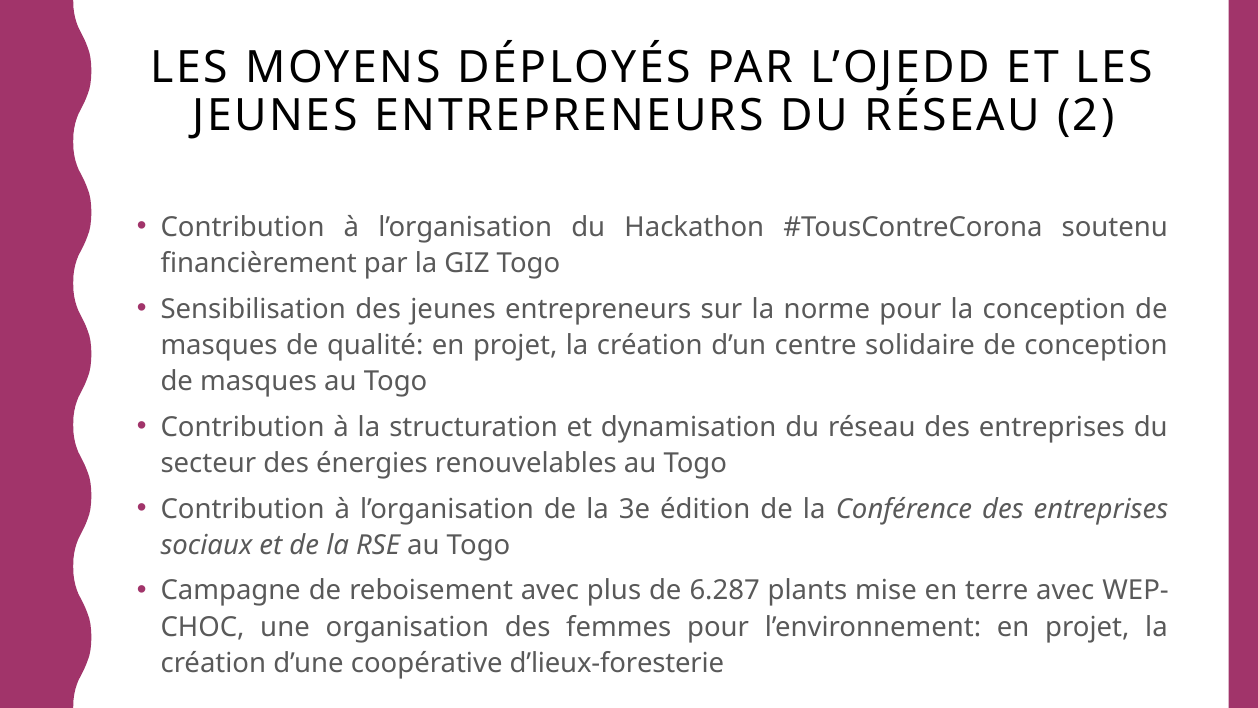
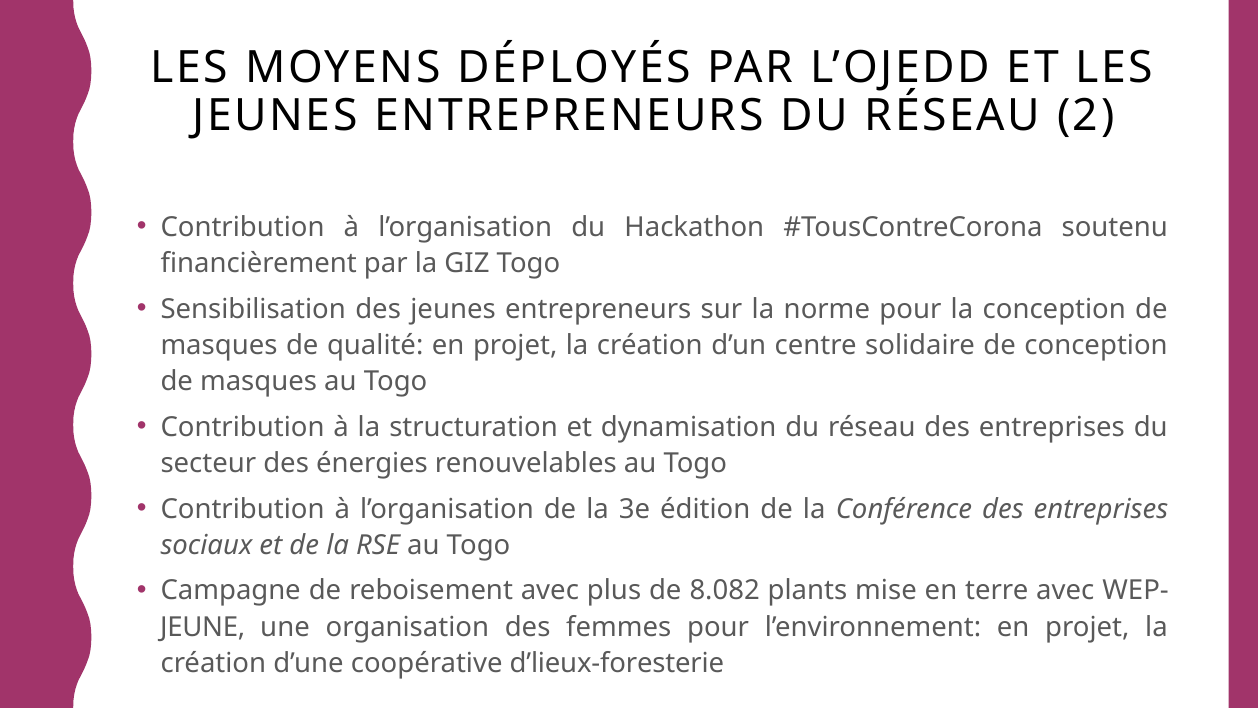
6.287: 6.287 -> 8.082 (725, 590)
CHOC: CHOC -> JEUNE (203, 627)
